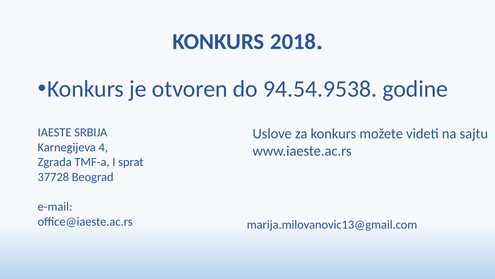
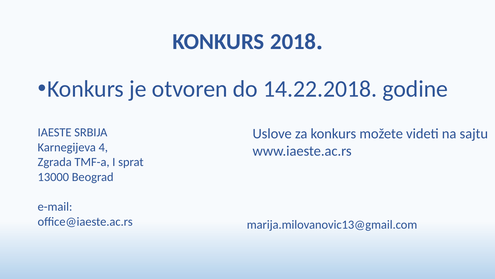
94.54.9538: 94.54.9538 -> 14.22.2018 (320, 89)
37728: 37728 -> 13000 (53, 177)
